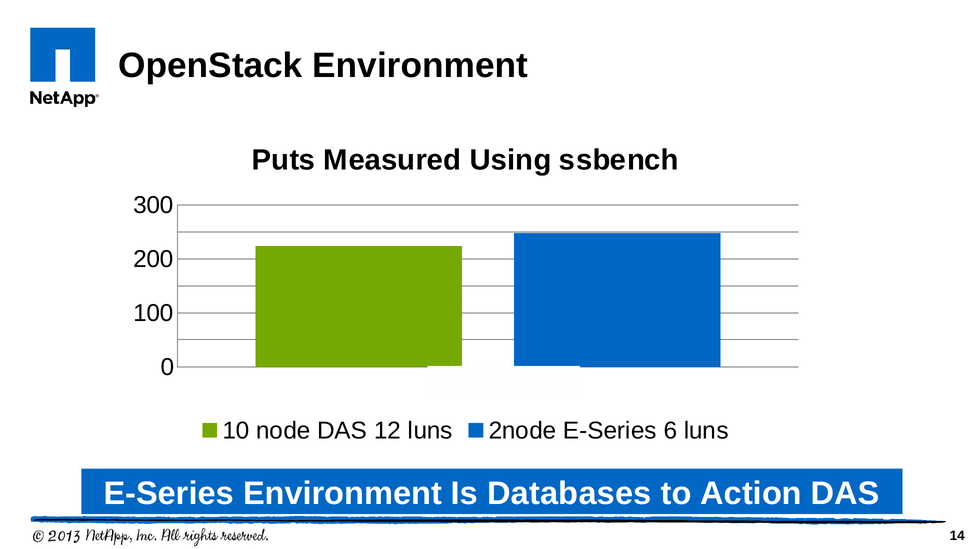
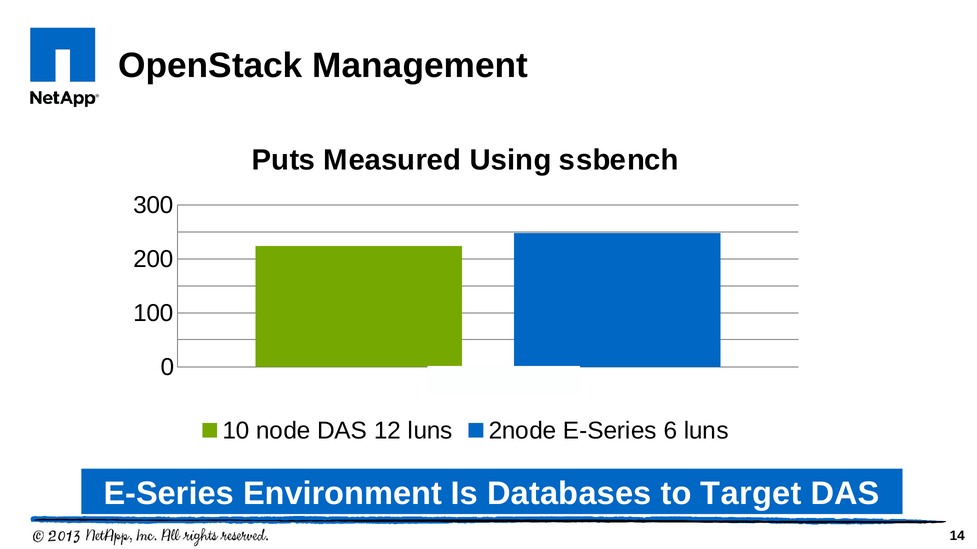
OpenStack Environment: Environment -> Management (420, 66)
Action: Action -> Target (751, 494)
